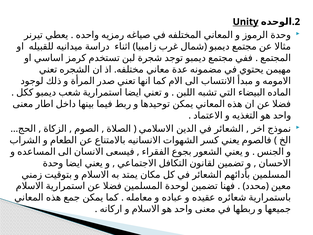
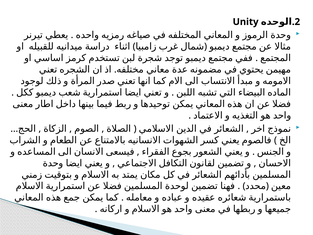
Unity underline: present -> none (246, 22)
